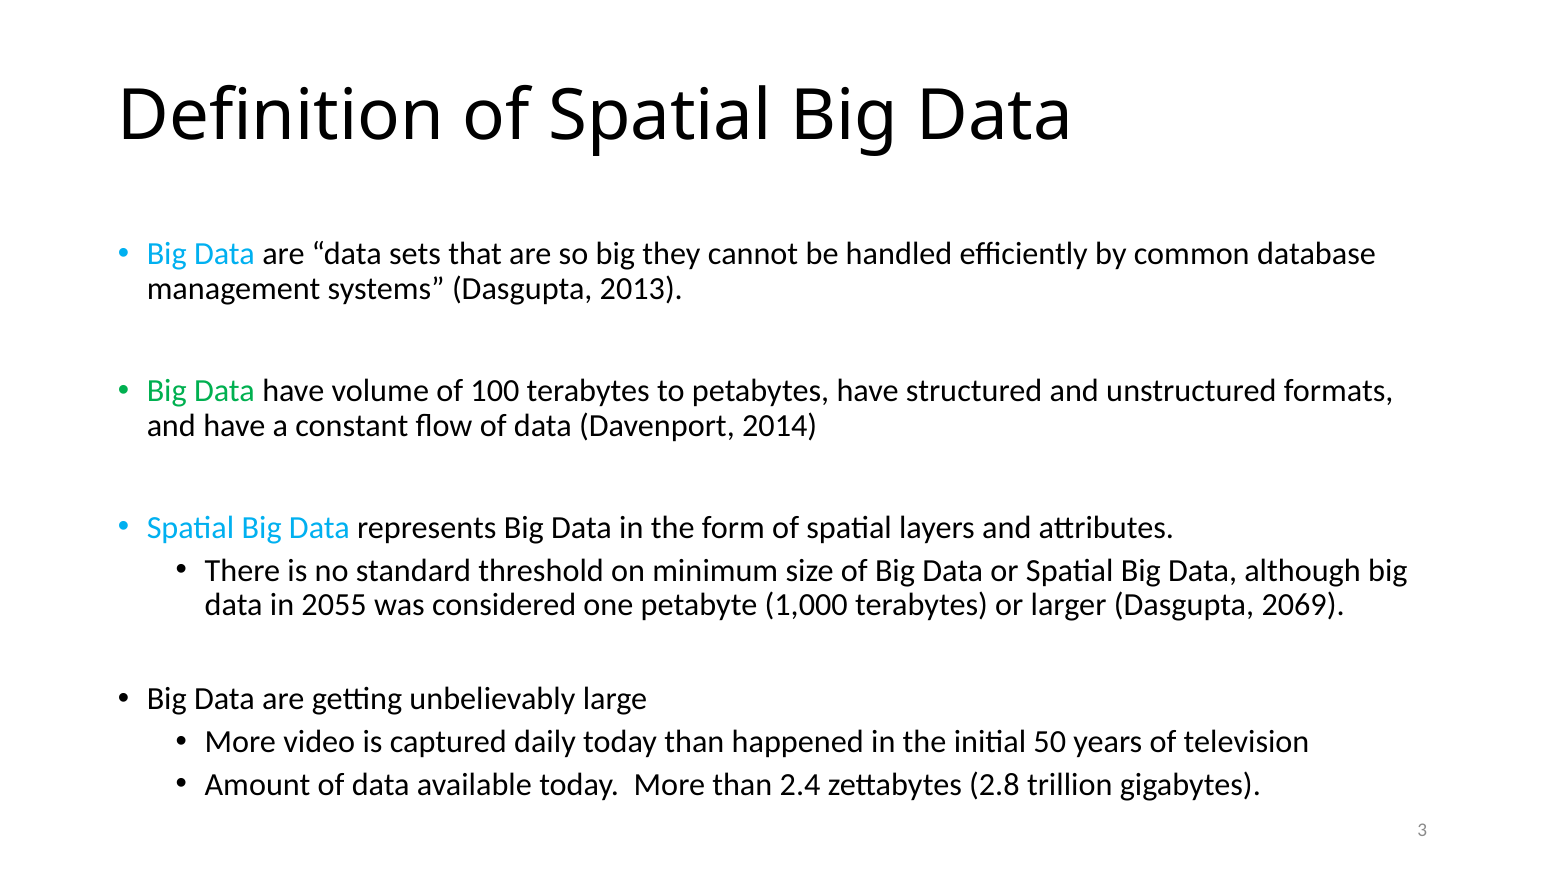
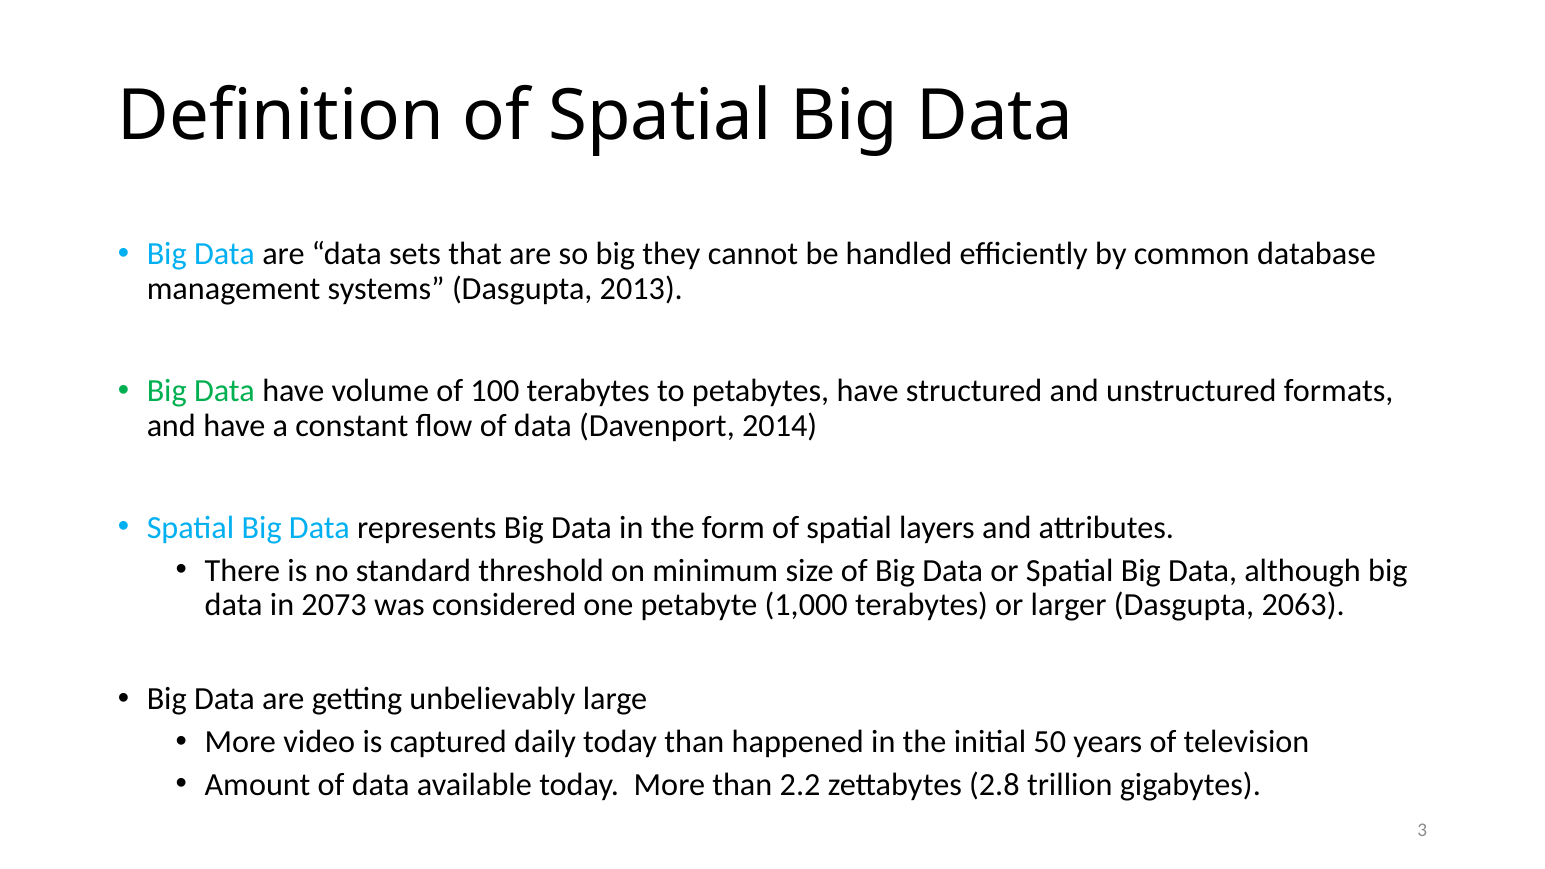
2055: 2055 -> 2073 (334, 605)
2069: 2069 -> 2063 (1303, 605)
2.4: 2.4 -> 2.2 (800, 785)
